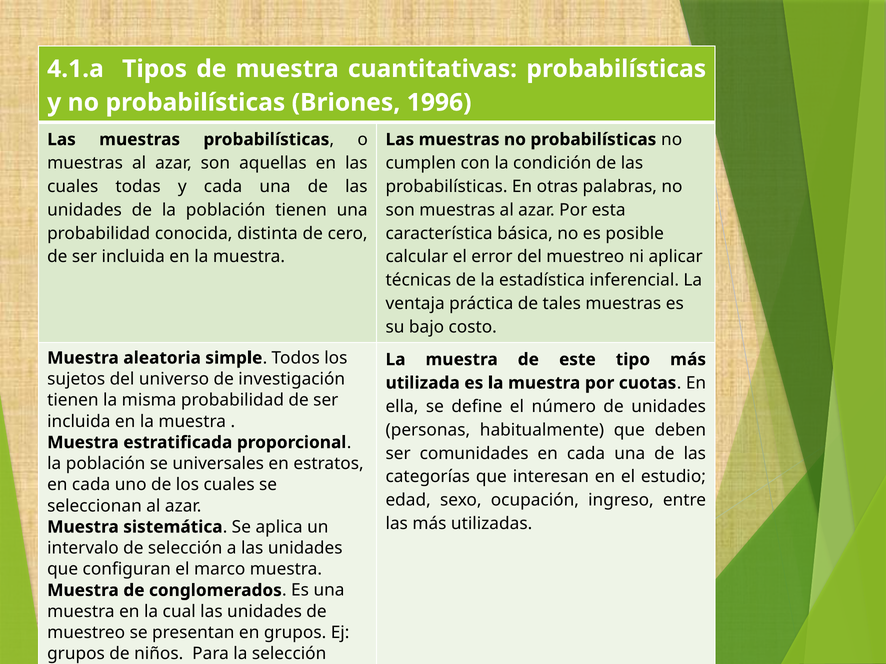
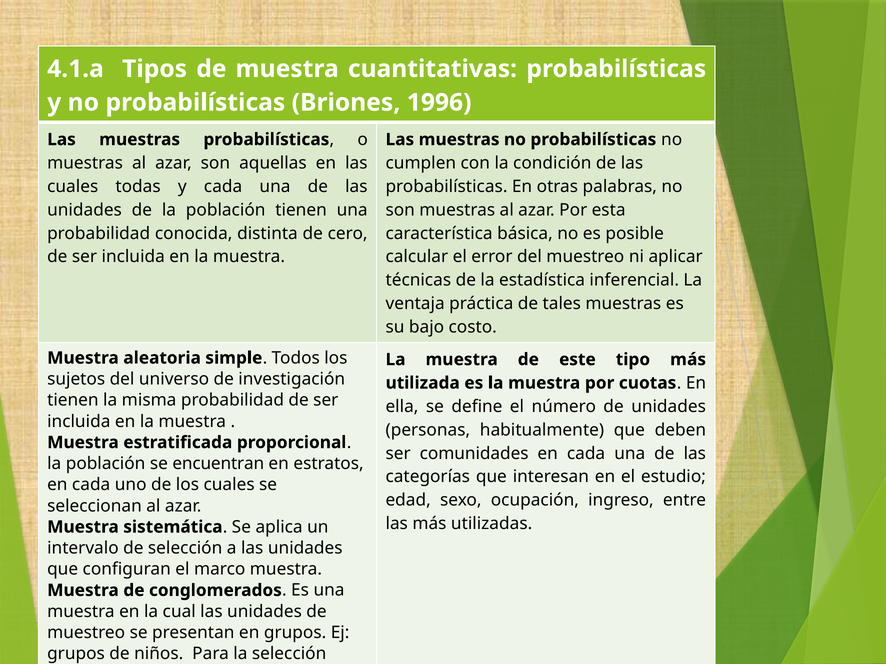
universales: universales -> encuentran (218, 464)
